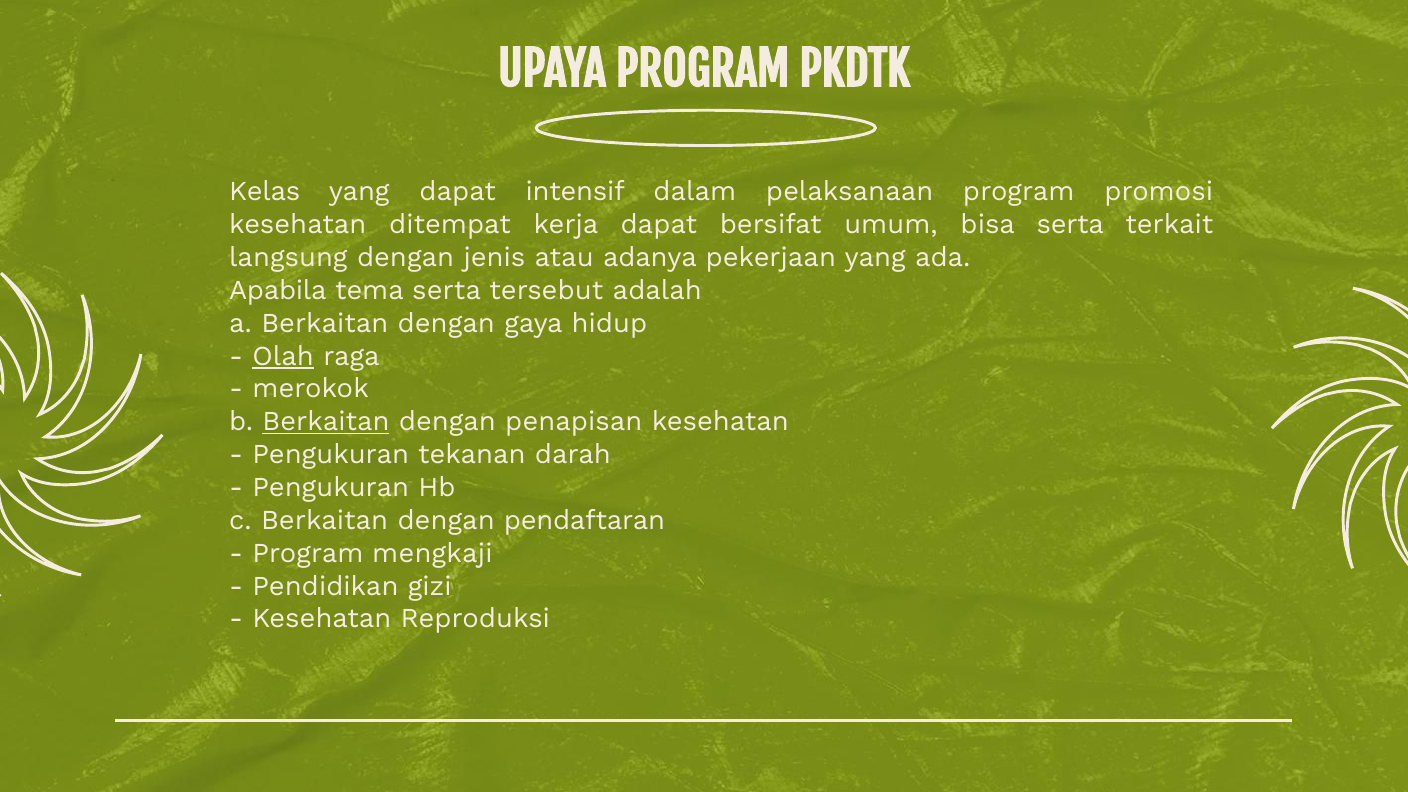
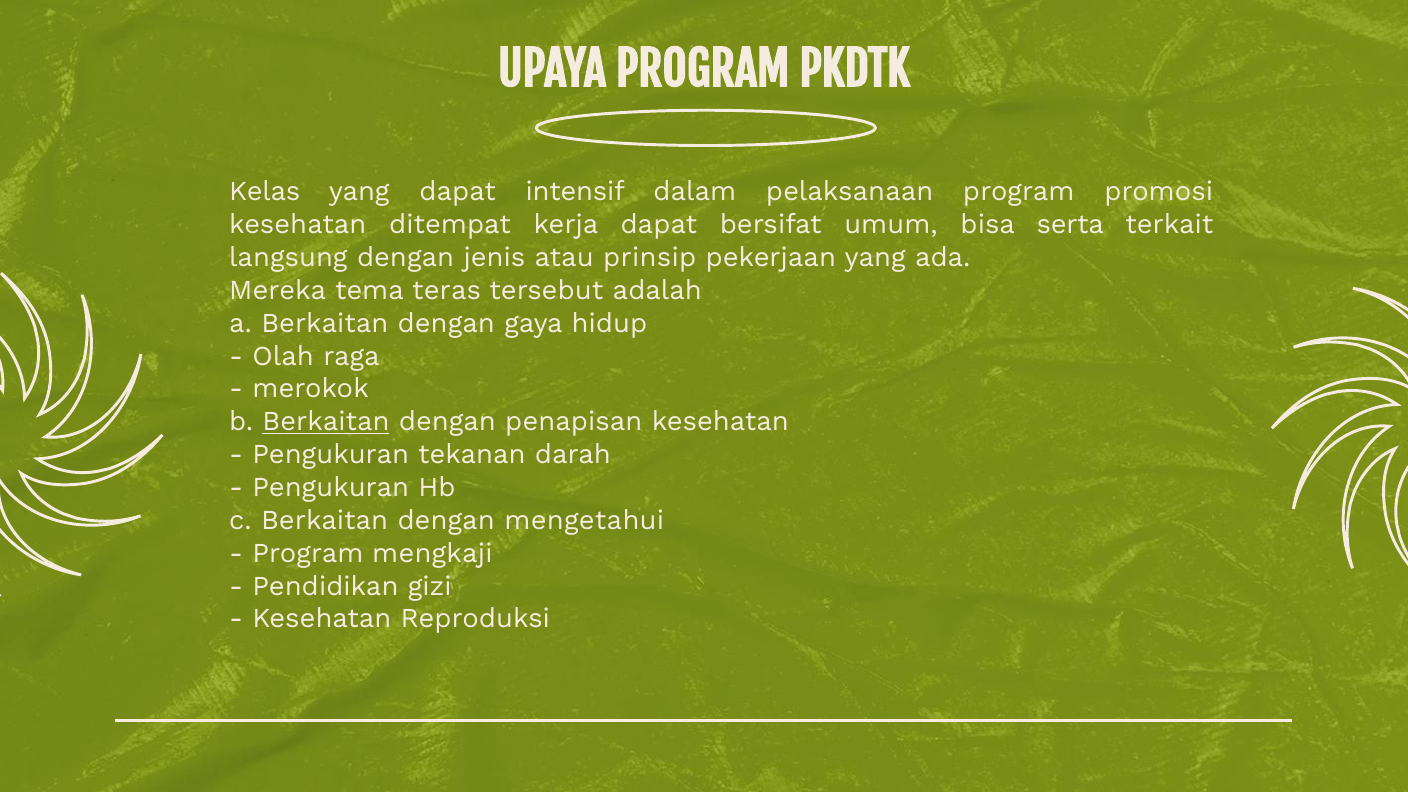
adanya: adanya -> prinsip (650, 257)
Apabila: Apabila -> Mereka (278, 290)
tema serta: serta -> teras (447, 290)
Olah underline: present -> none (283, 356)
pendaftaran: pendaftaran -> mengetahui (584, 520)
